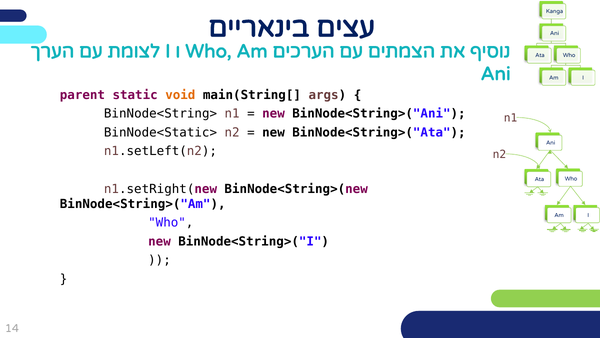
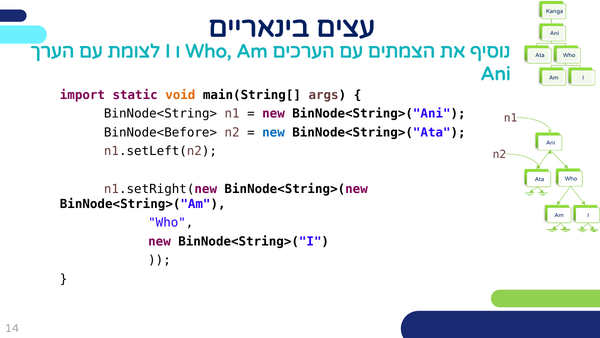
parent: parent -> import (82, 95)
BinNode<Static>: BinNode<Static> -> BinNode<Before> (161, 132)
new colour: black -> blue (274, 132)
